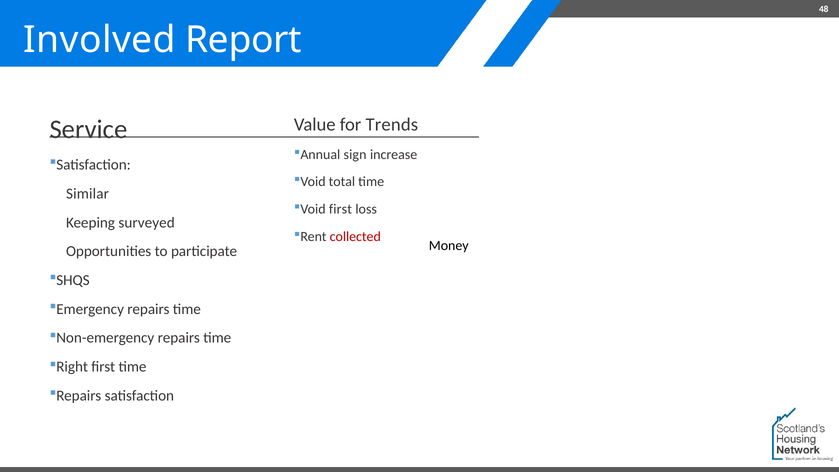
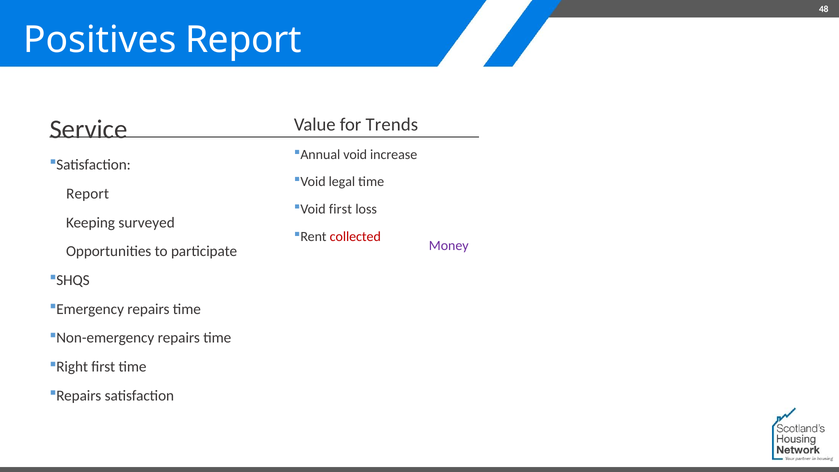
Involved: Involved -> Positives (100, 40)
sign: sign -> void (355, 154)
total: total -> legal (342, 182)
Similar: Similar -> Report (88, 194)
Money colour: black -> purple (449, 246)
